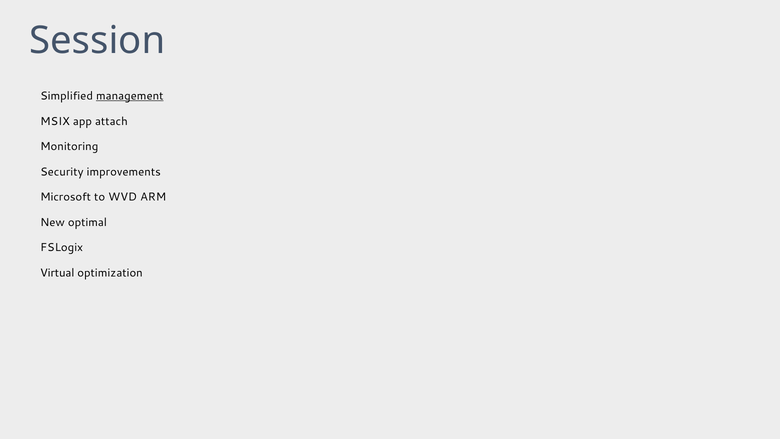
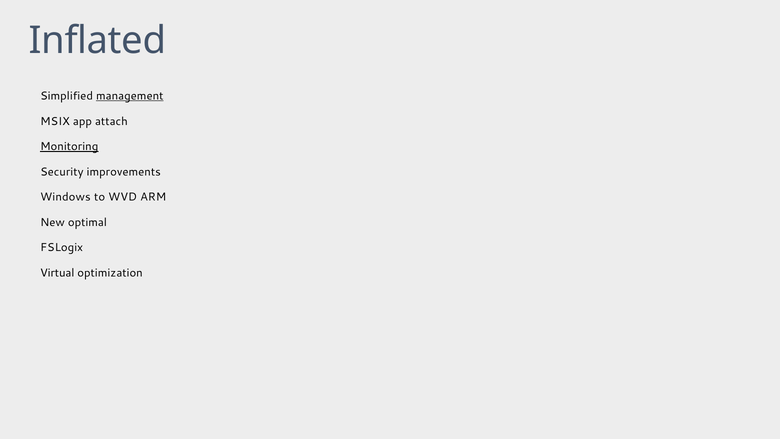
Session: Session -> Inflated (97, 40)
Monitoring underline: none -> present (69, 146)
Microsoft: Microsoft -> Windows (65, 197)
